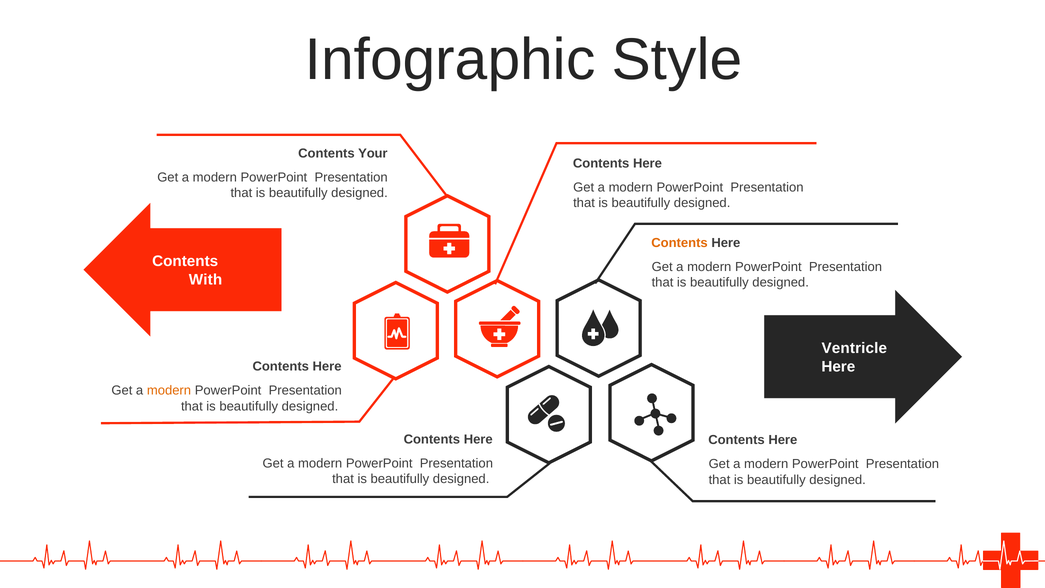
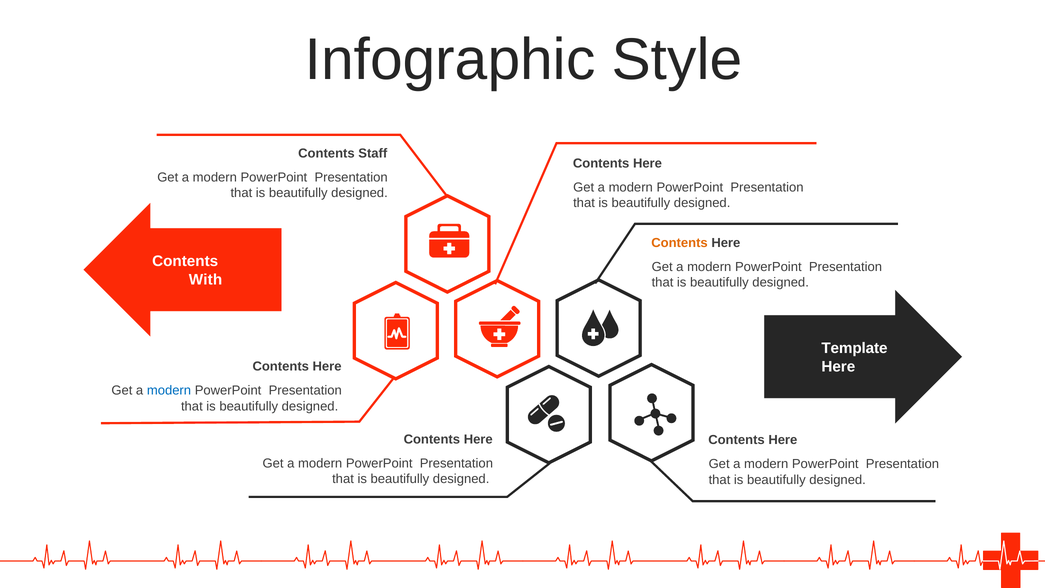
Your: Your -> Staff (373, 153)
Ventricle: Ventricle -> Template (854, 348)
modern colour: orange -> blue (169, 390)
